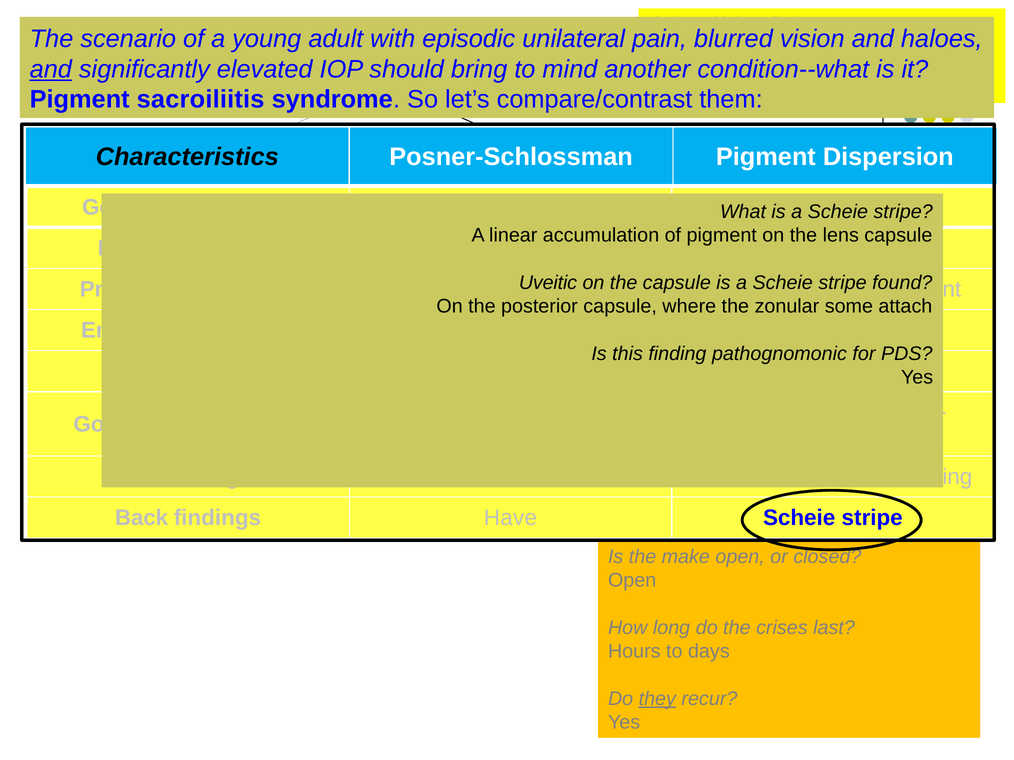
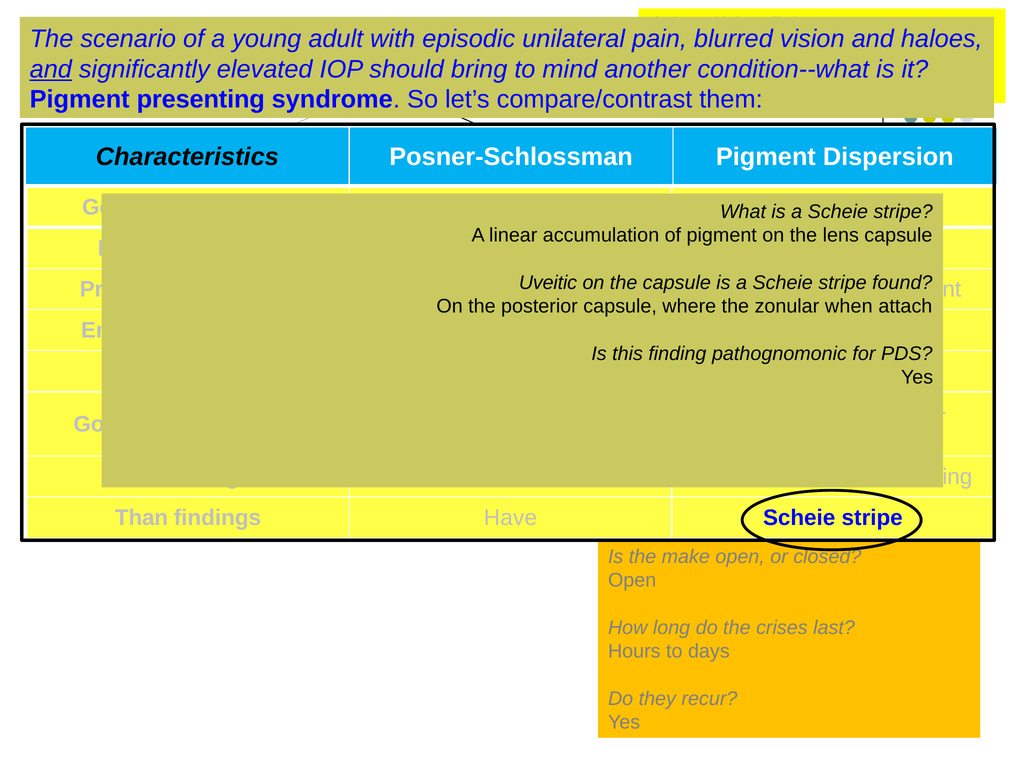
sacroiliitis: sacroiliitis -> presenting (201, 100)
some: some -> when (849, 307)
Back: Back -> Than (142, 518)
they underline: present -> none (657, 699)
